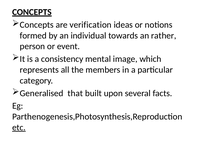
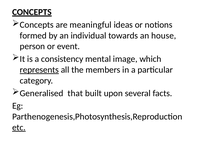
verification: verification -> meaningful (91, 25)
rather: rather -> house (164, 36)
represents underline: none -> present (39, 70)
